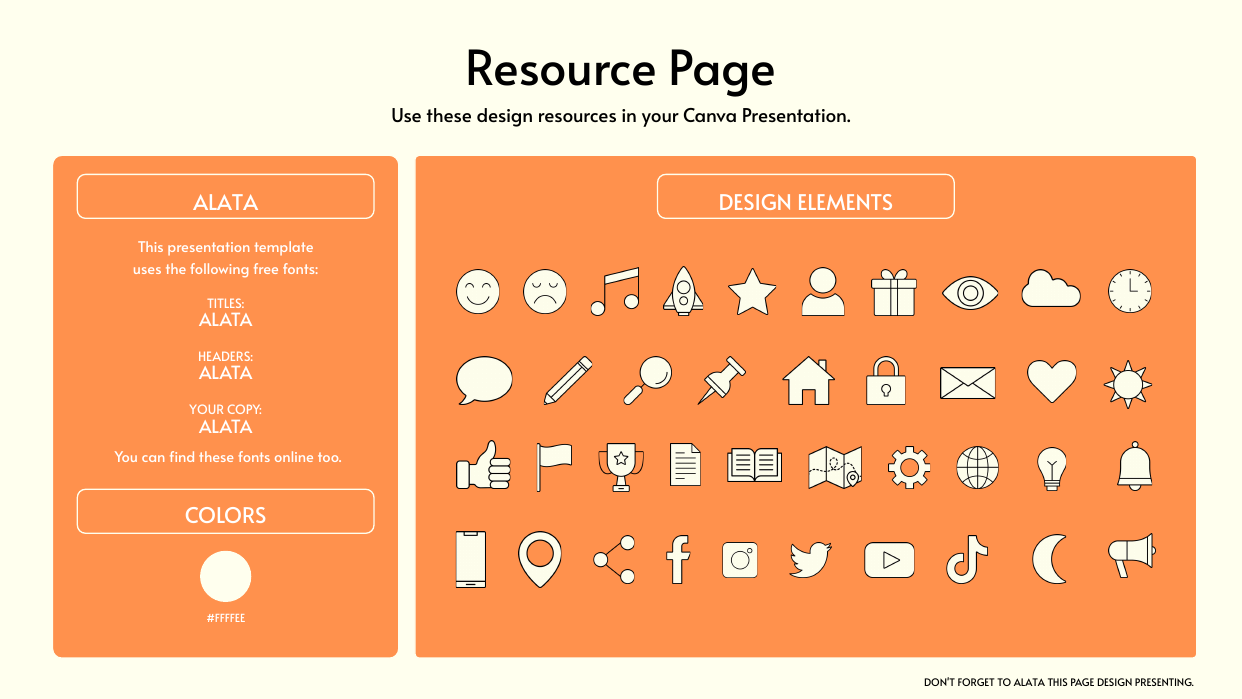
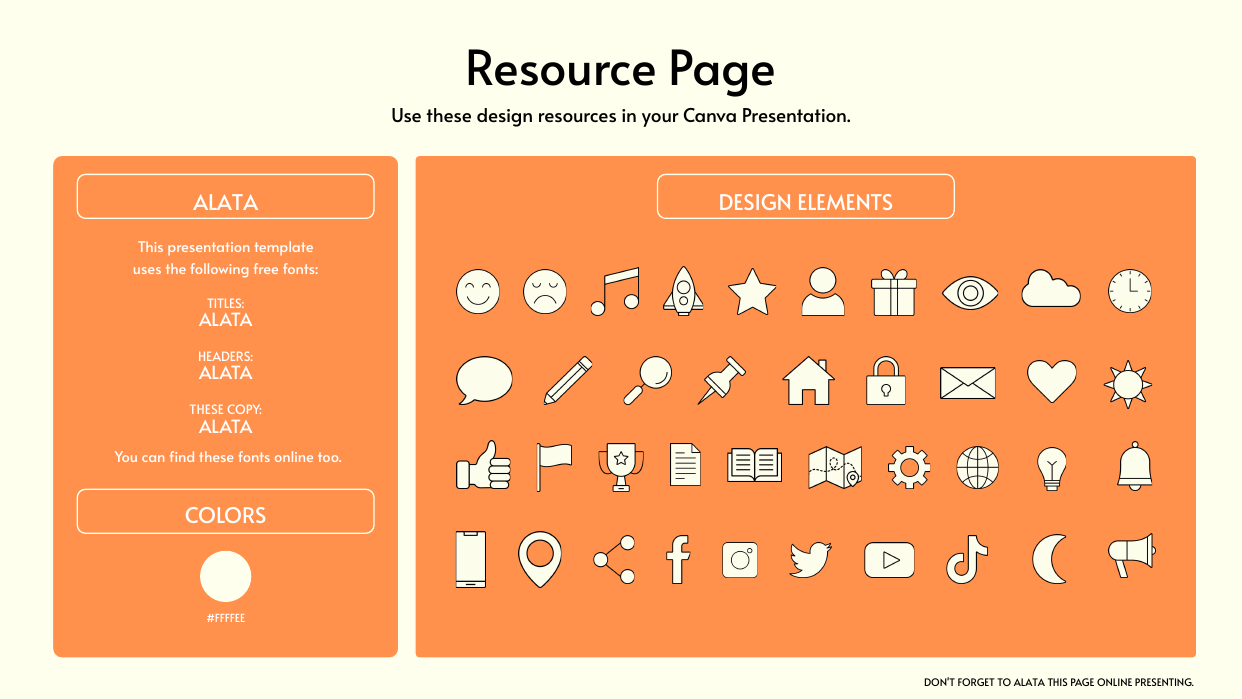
YOUR: YOUR -> THESE (207, 410)
PAGE DESIGN: DESIGN -> ONLINE (1115, 683)
